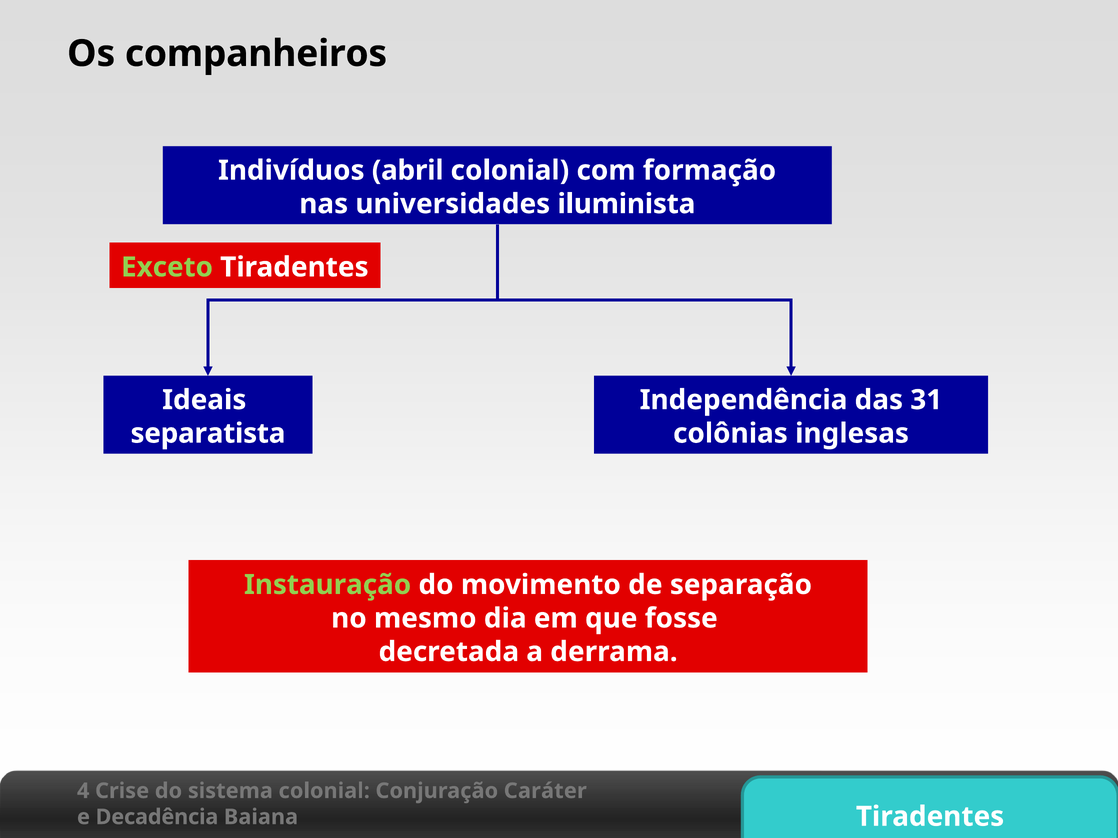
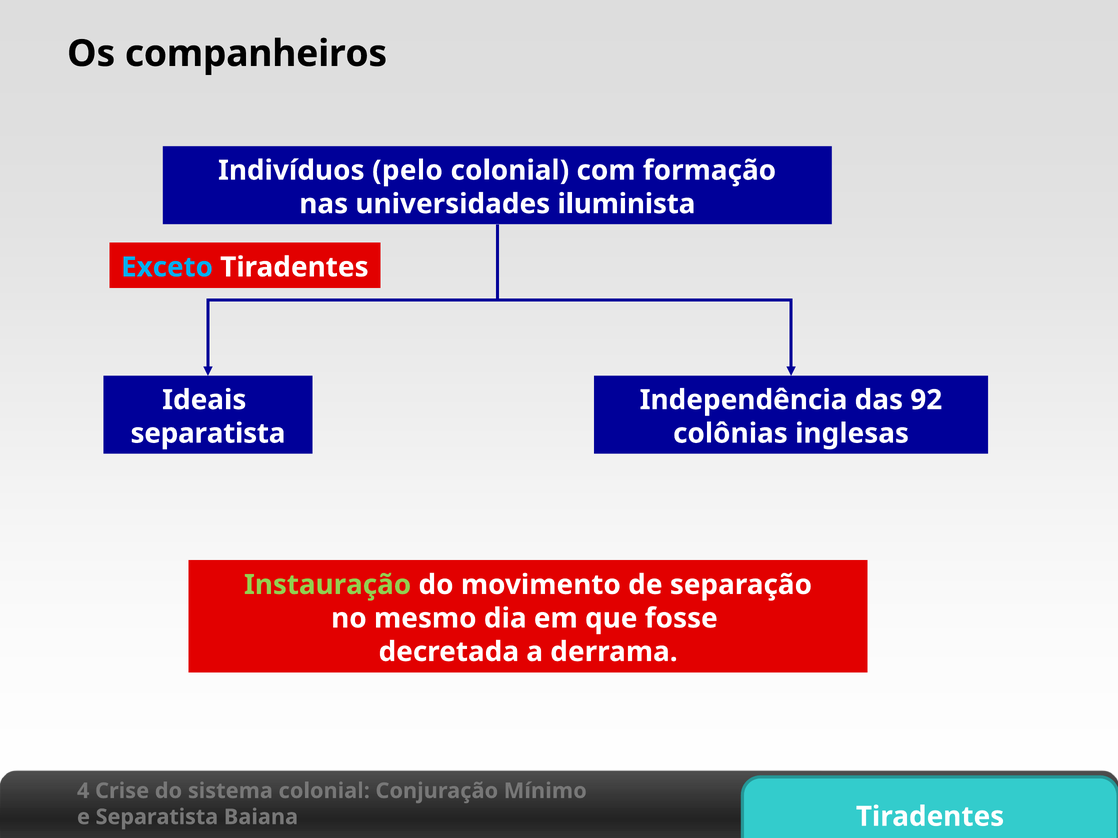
Indivíduos abril: abril -> pelo (407, 171)
Exceto colour: light green -> light blue (167, 267)
31: 31 -> 92 (926, 400)
Caráter: Caráter -> Mínimo (545, 791)
e Decadência: Decadência -> Separatista (157, 817)
